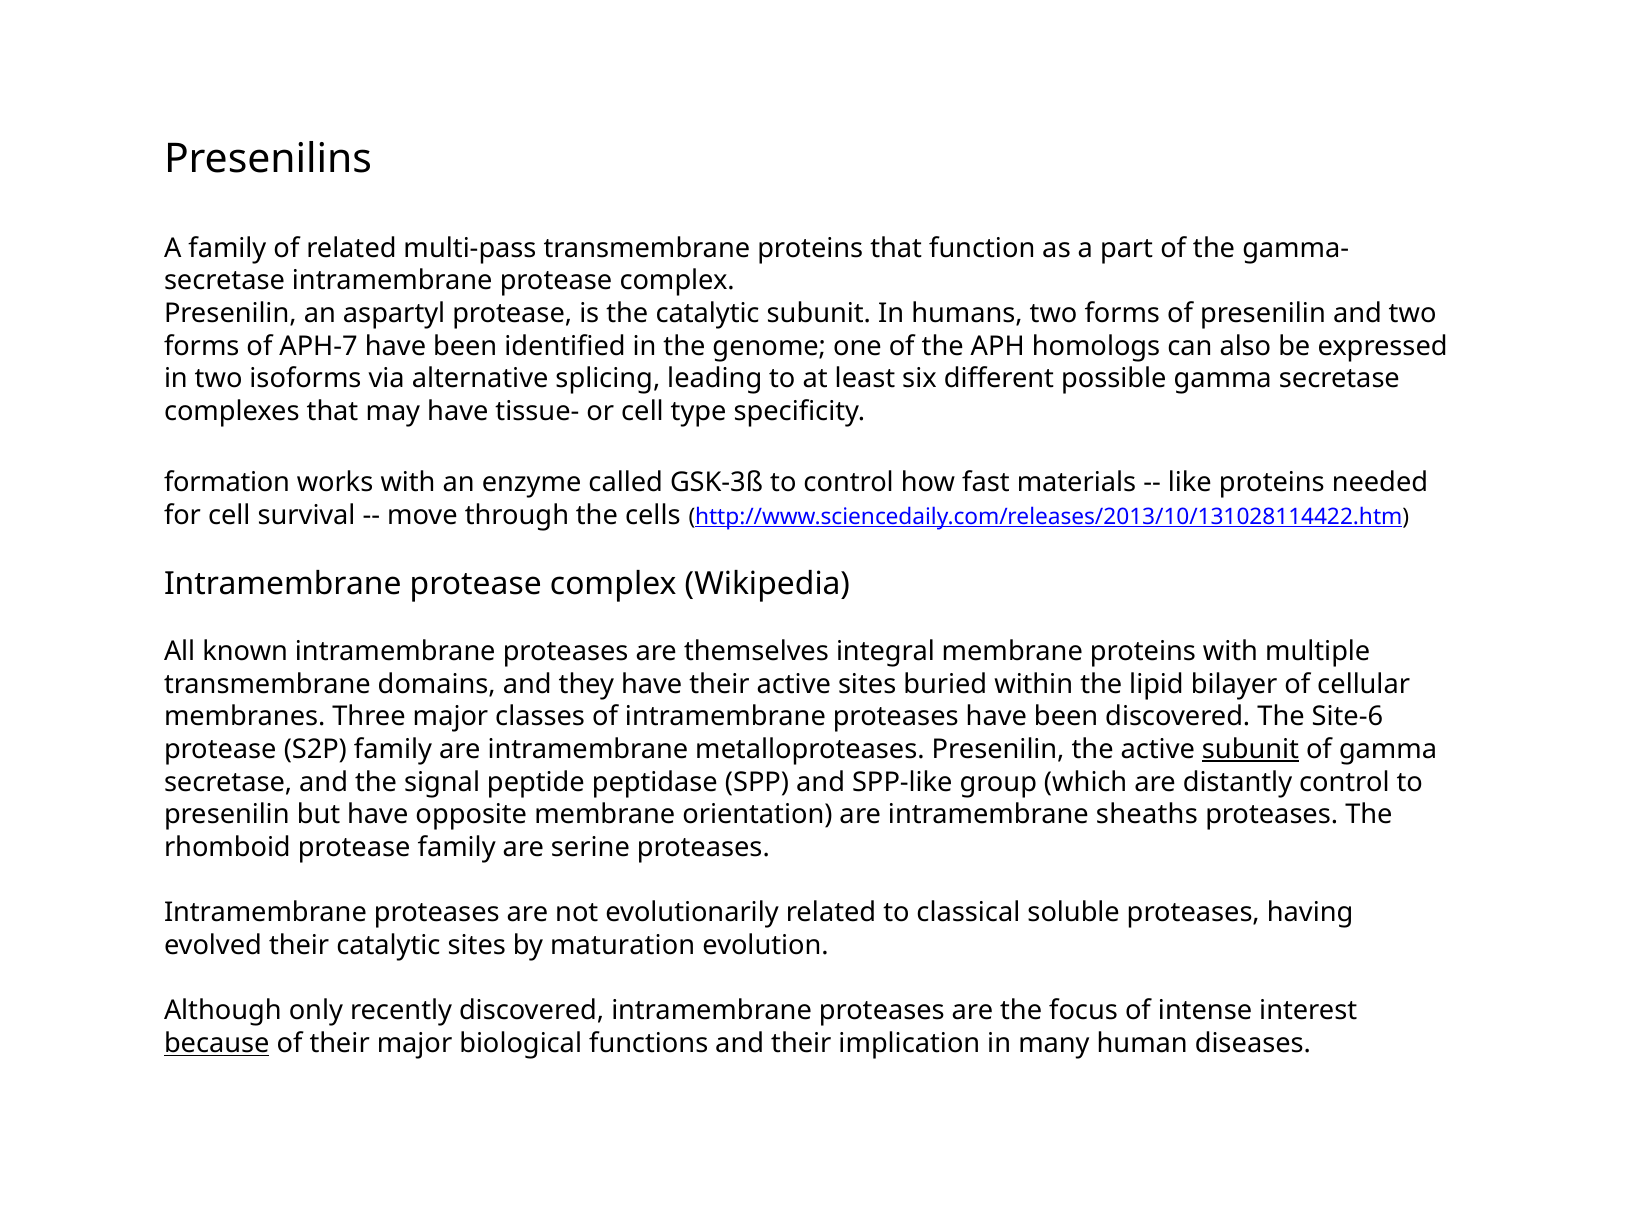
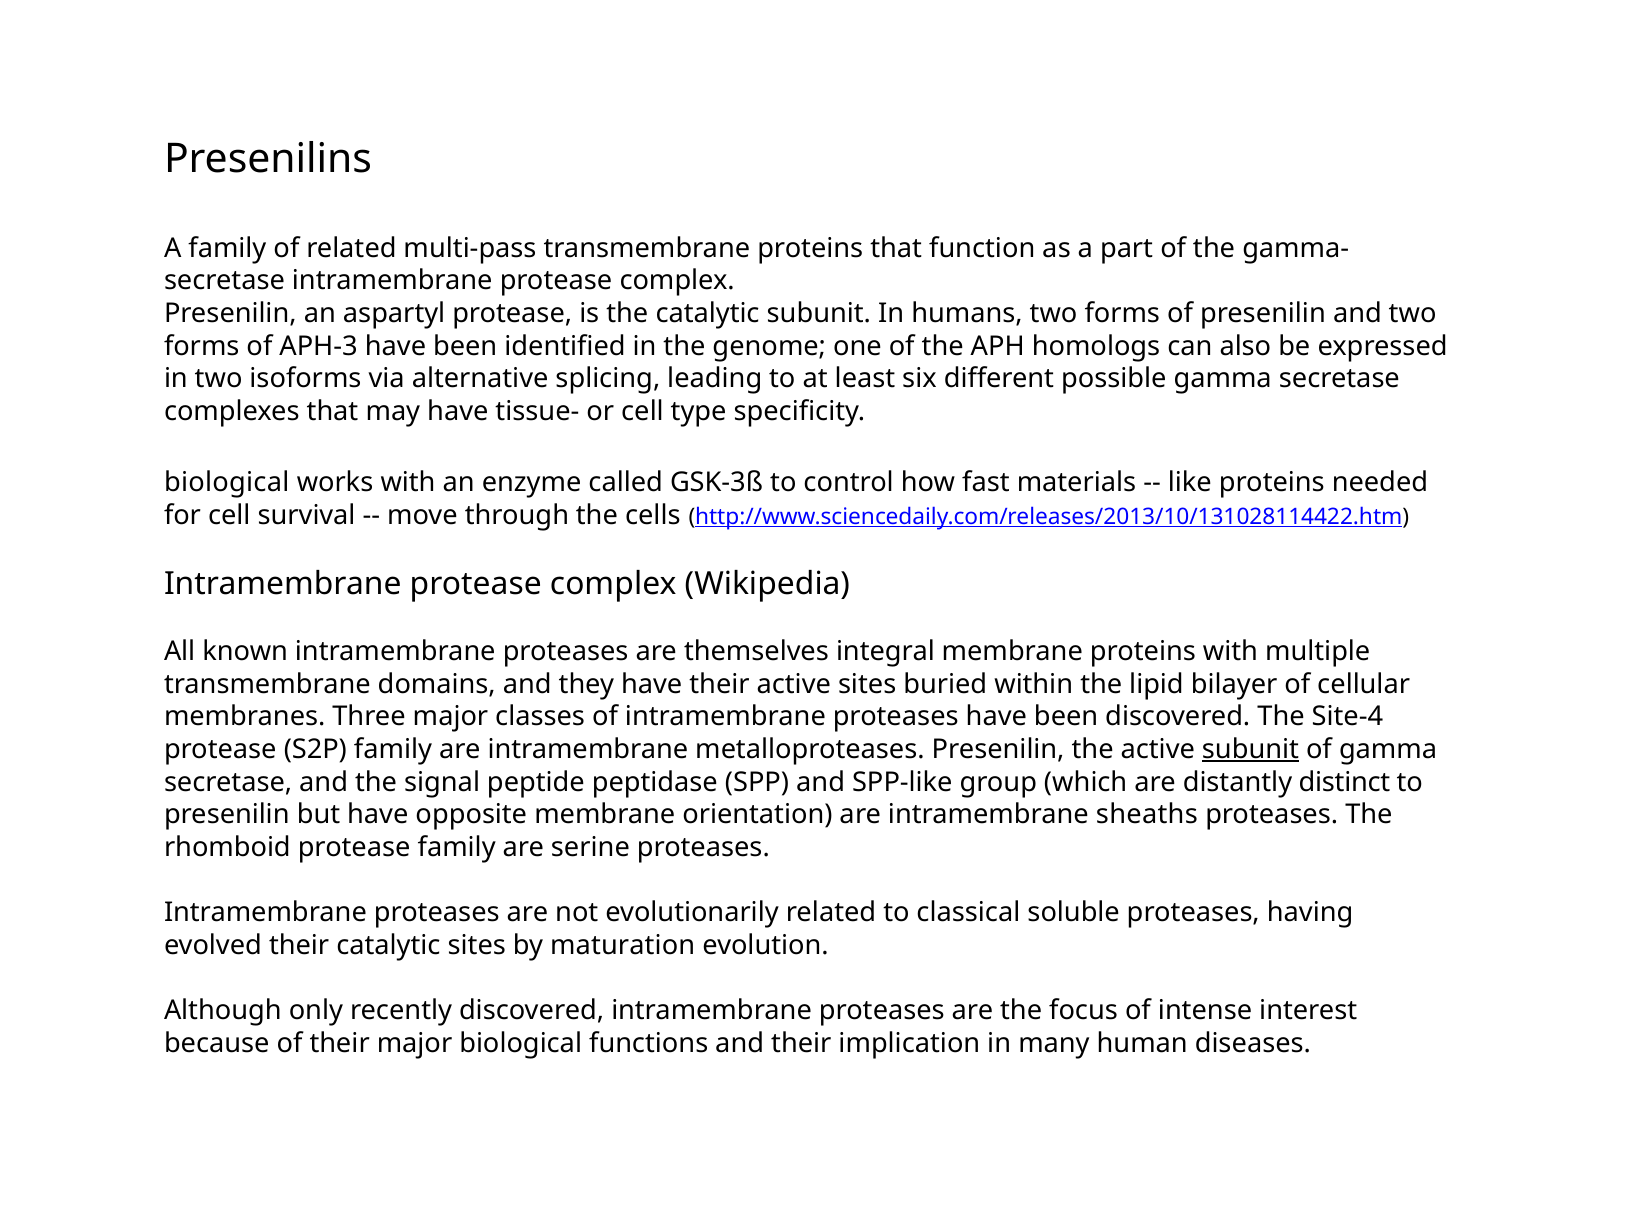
APH-7: APH-7 -> APH-3 (319, 346)
formation: formation -> biological (227, 483)
Site-6: Site-6 -> Site-4 (1347, 717)
distantly control: control -> distinct (1344, 782)
because underline: present -> none (217, 1044)
